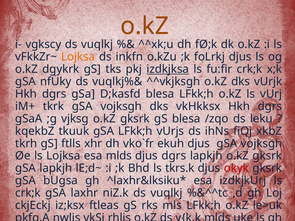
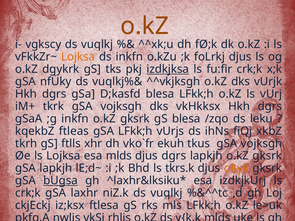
;g vjksg: vjksg -> inkfn (75, 119)
tkuuk: tkuuk -> ftleas (74, 131)
ekuh djus: djus -> tkus (199, 144)
okyk colour: red -> orange (236, 168)
bUgsa underline: none -> present (61, 181)
ftleas: ftleas -> ftlesa (104, 206)
